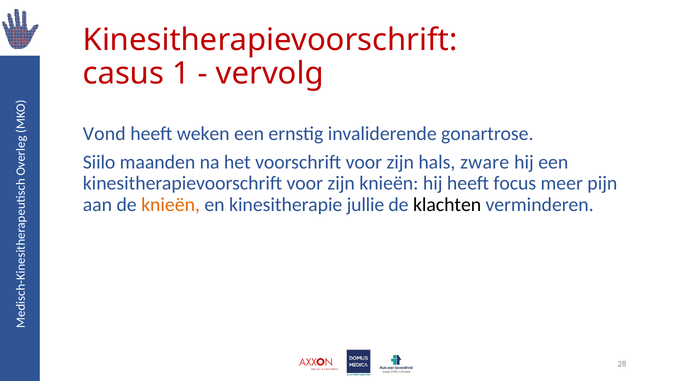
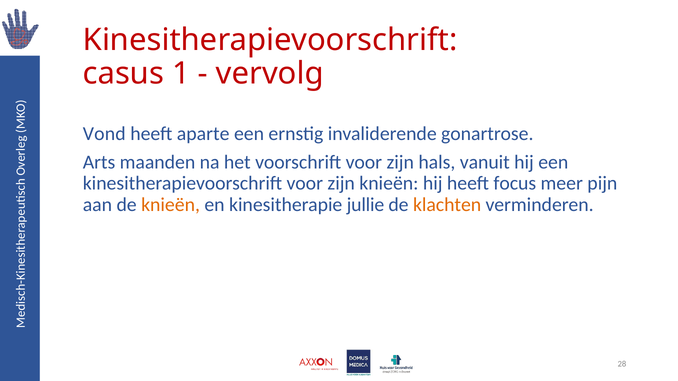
weken: weken -> aparte (203, 134)
Siilo: Siilo -> Arts (99, 162)
zware: zware -> vanuit (485, 162)
klachten colour: black -> orange (447, 205)
